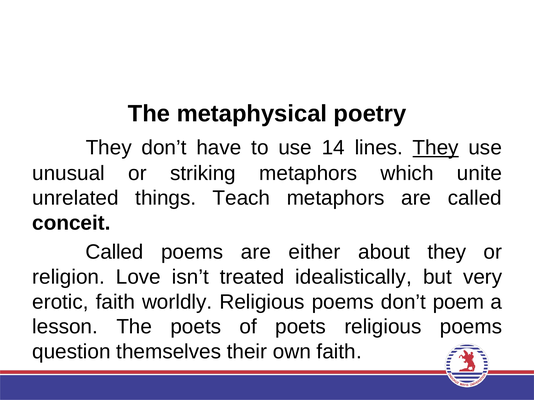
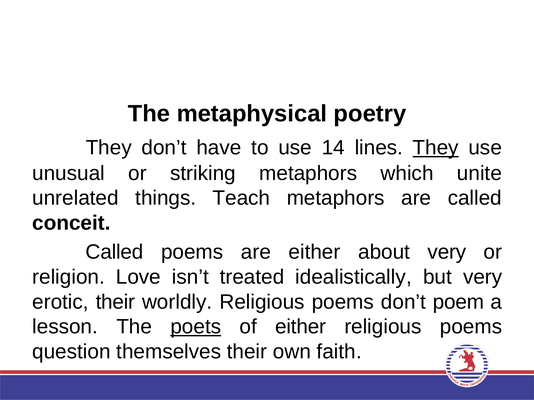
about they: they -> very (447, 252)
erotic faith: faith -> their (115, 302)
poets underline: none -> present (196, 327)
of poets: poets -> either (301, 327)
